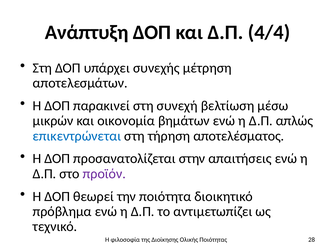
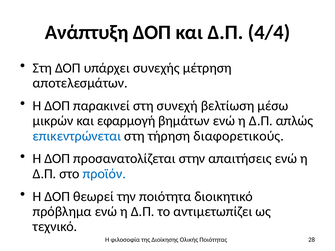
οικονομία: οικονομία -> εφαρμογή (126, 121)
αποτελέσματος: αποτελέσματος -> διαφορετικούς (239, 136)
προϊόν colour: purple -> blue (104, 174)
